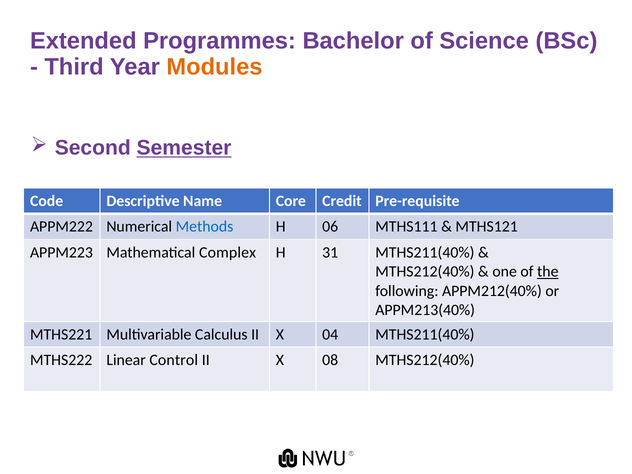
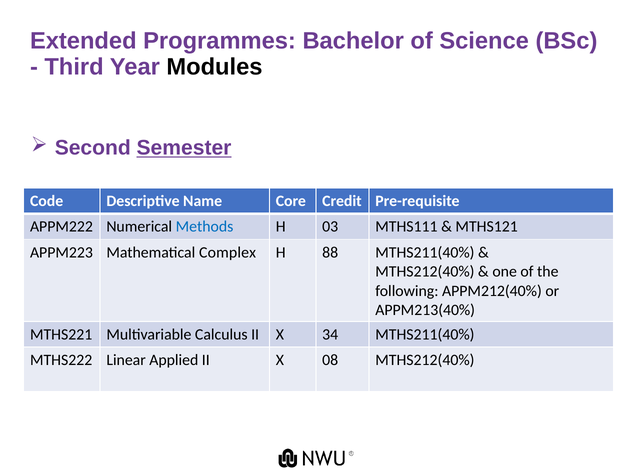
Modules colour: orange -> black (214, 67)
06: 06 -> 03 (330, 227)
31: 31 -> 88 (330, 252)
the underline: present -> none (548, 272)
04: 04 -> 34 (330, 334)
Control: Control -> Applied (174, 360)
